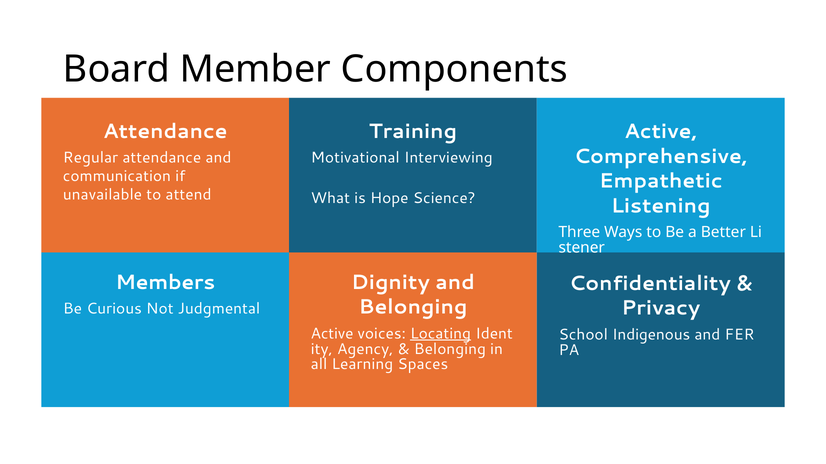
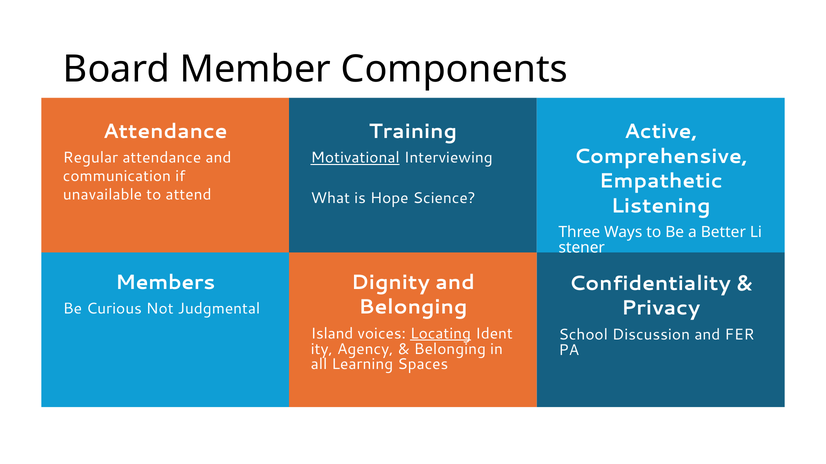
Motivational underline: none -> present (355, 158)
Active: Active -> Island (332, 334)
Indigenous: Indigenous -> Discussion (651, 335)
